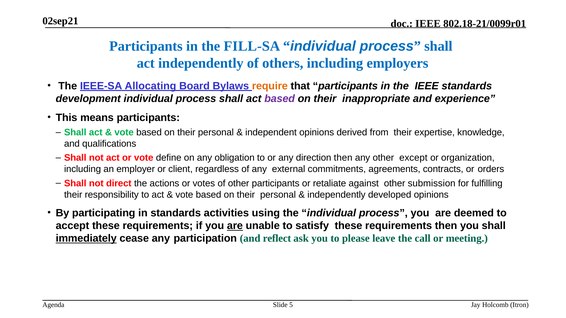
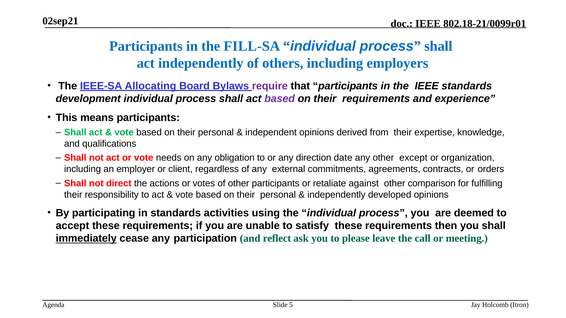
require colour: orange -> purple (270, 86)
their inappropriate: inappropriate -> requirements (376, 99)
define: define -> needs (169, 158)
direction then: then -> date (343, 158)
submission: submission -> comparison (432, 183)
are underline: present -> none (235, 226)
